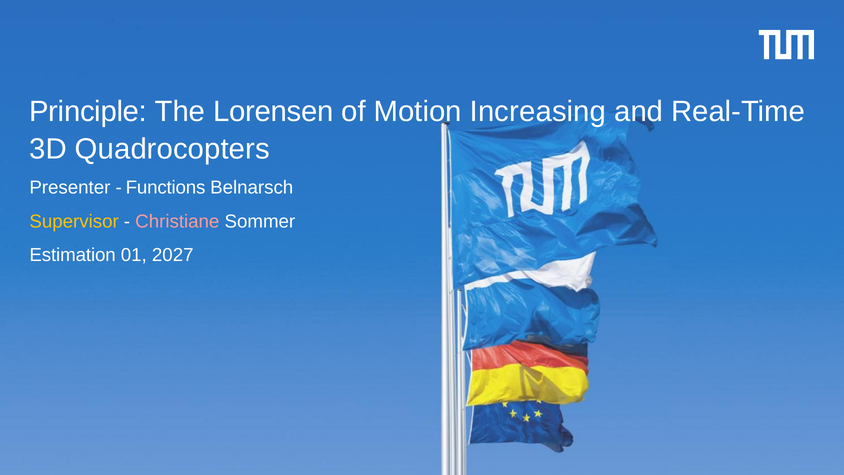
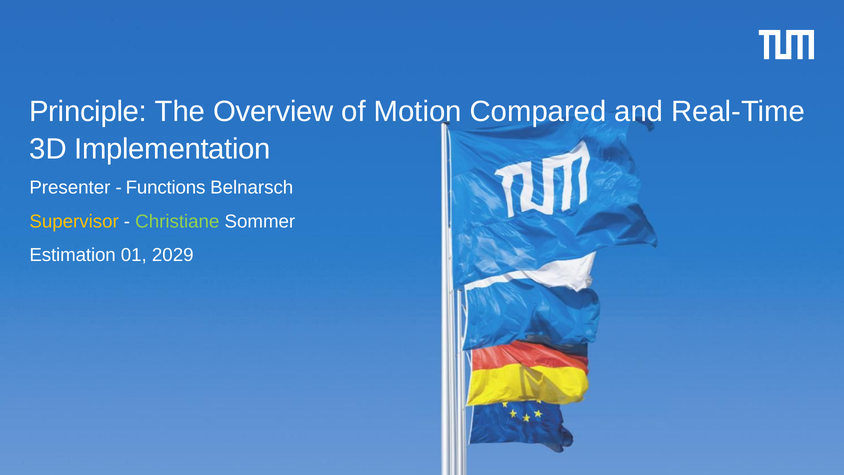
Lorensen: Lorensen -> Overview (273, 112)
Increasing: Increasing -> Compared (538, 112)
Quadrocopters: Quadrocopters -> Implementation (173, 149)
Christiane colour: pink -> light green (177, 221)
2027: 2027 -> 2029 (173, 255)
